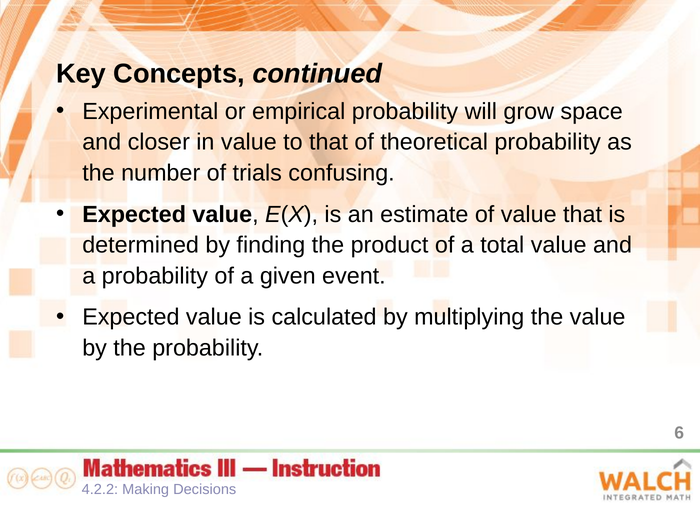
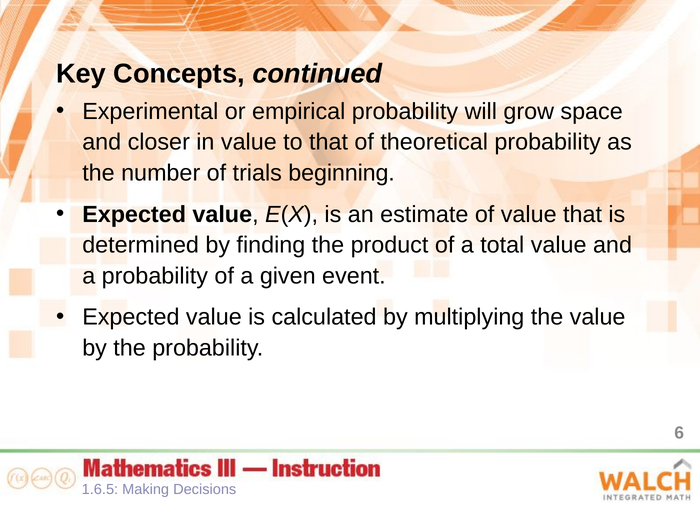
confusing: confusing -> beginning (342, 173)
4.2.2: 4.2.2 -> 1.6.5 (100, 489)
